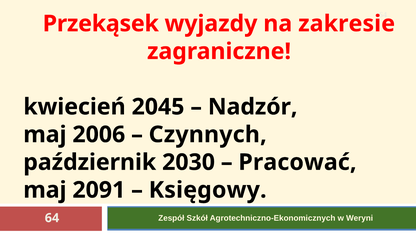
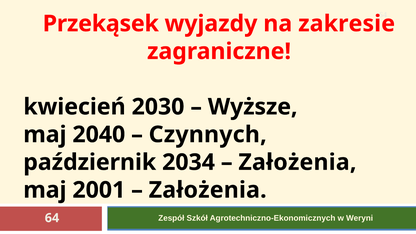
2045: 2045 -> 2030 (158, 107)
Nadzór: Nadzór -> Wyższe (253, 107)
2006: 2006 -> 2040 (99, 135)
2030: 2030 -> 2034 (189, 162)
Pracować: Pracować -> Założenia (297, 162)
2091: 2091 -> 2001 (99, 190)
Księgowy: Księgowy -> Założenia (208, 190)
